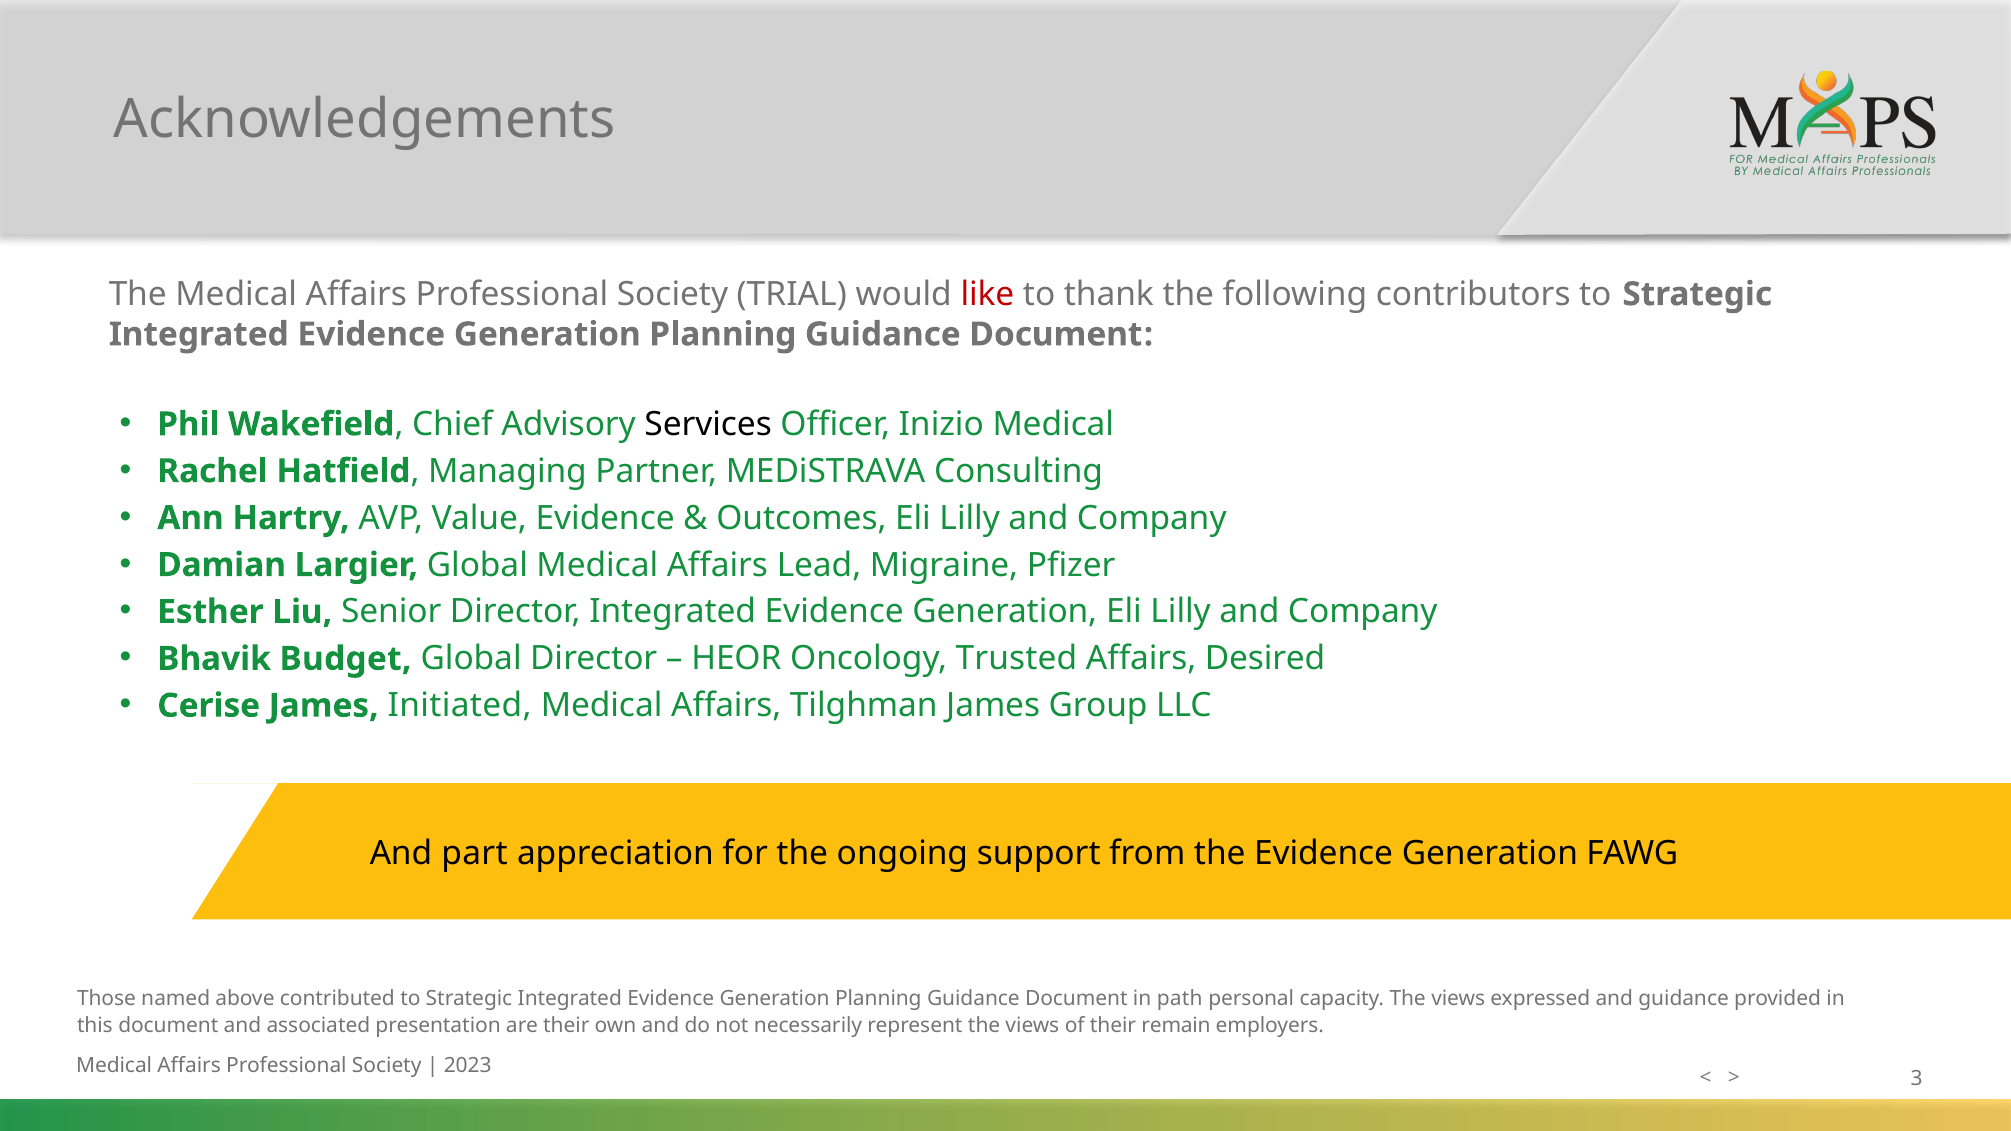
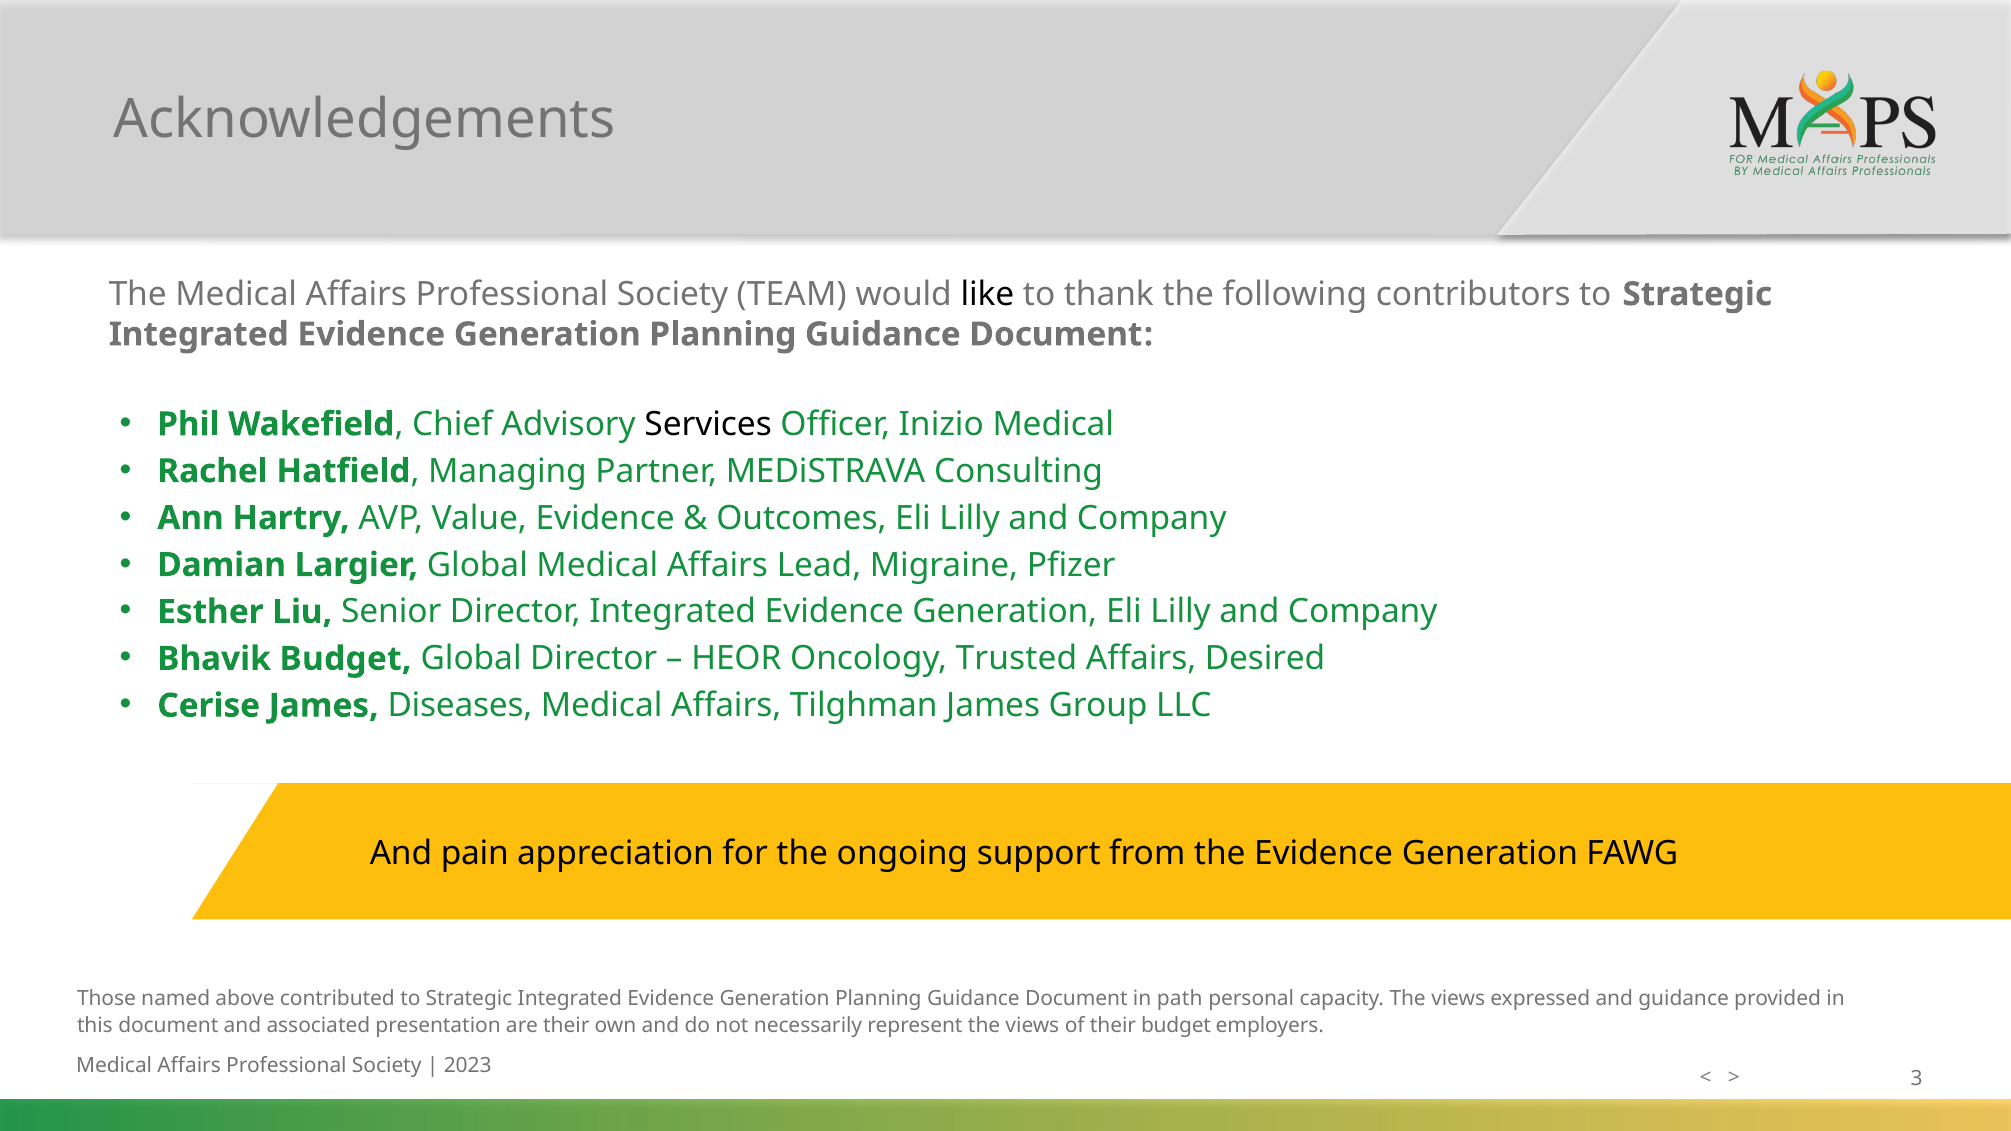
TRIAL: TRIAL -> TEAM (792, 294)
like colour: red -> black (987, 294)
Initiated: Initiated -> Diseases (460, 706)
part: part -> pain (475, 854)
their remain: remain -> budget (1176, 1026)
